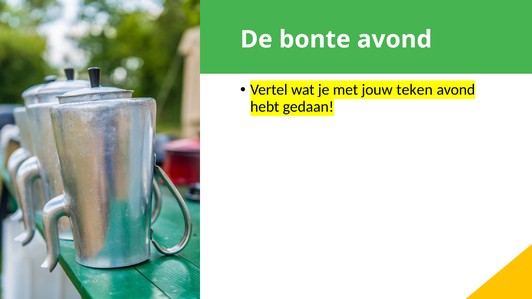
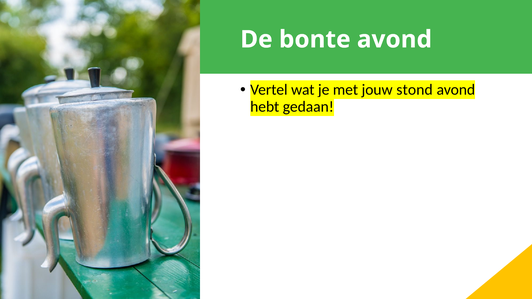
teken: teken -> stond (415, 90)
